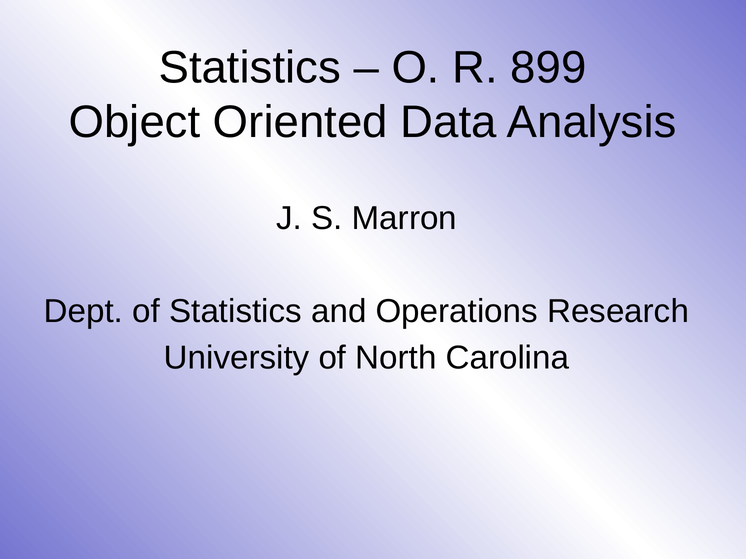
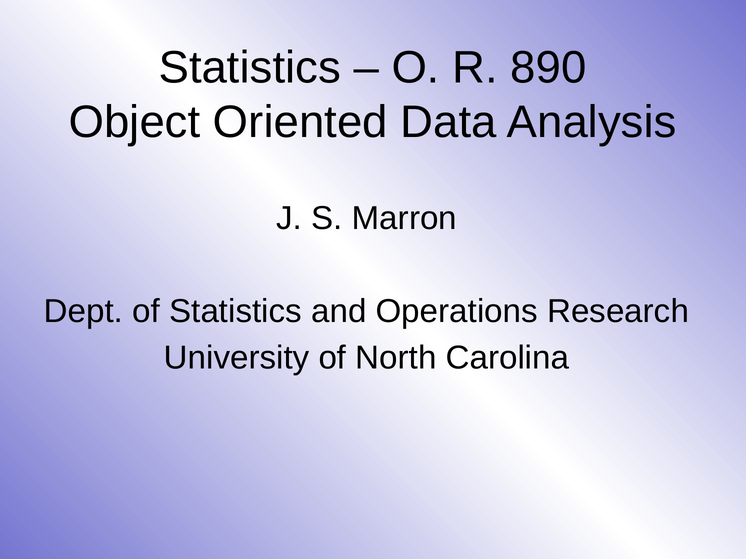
899: 899 -> 890 (548, 68)
